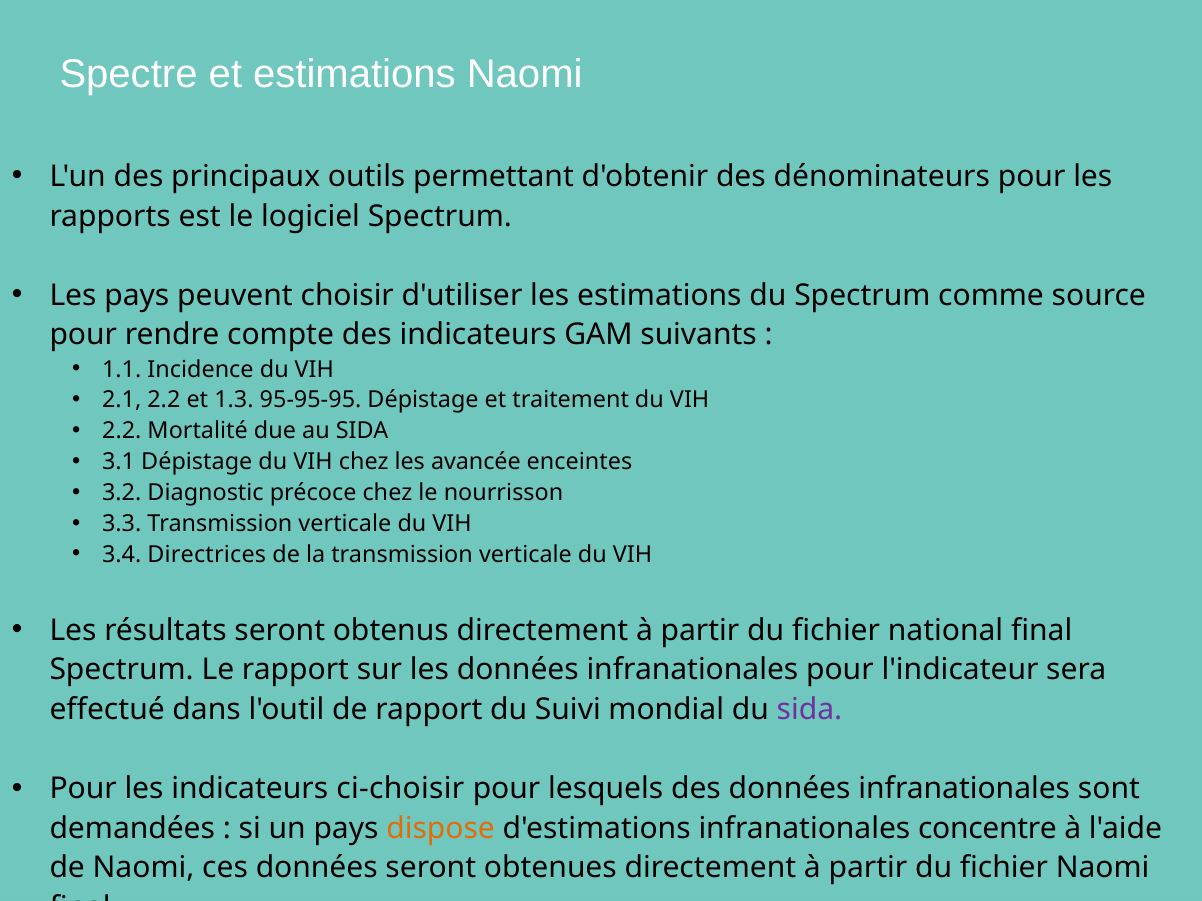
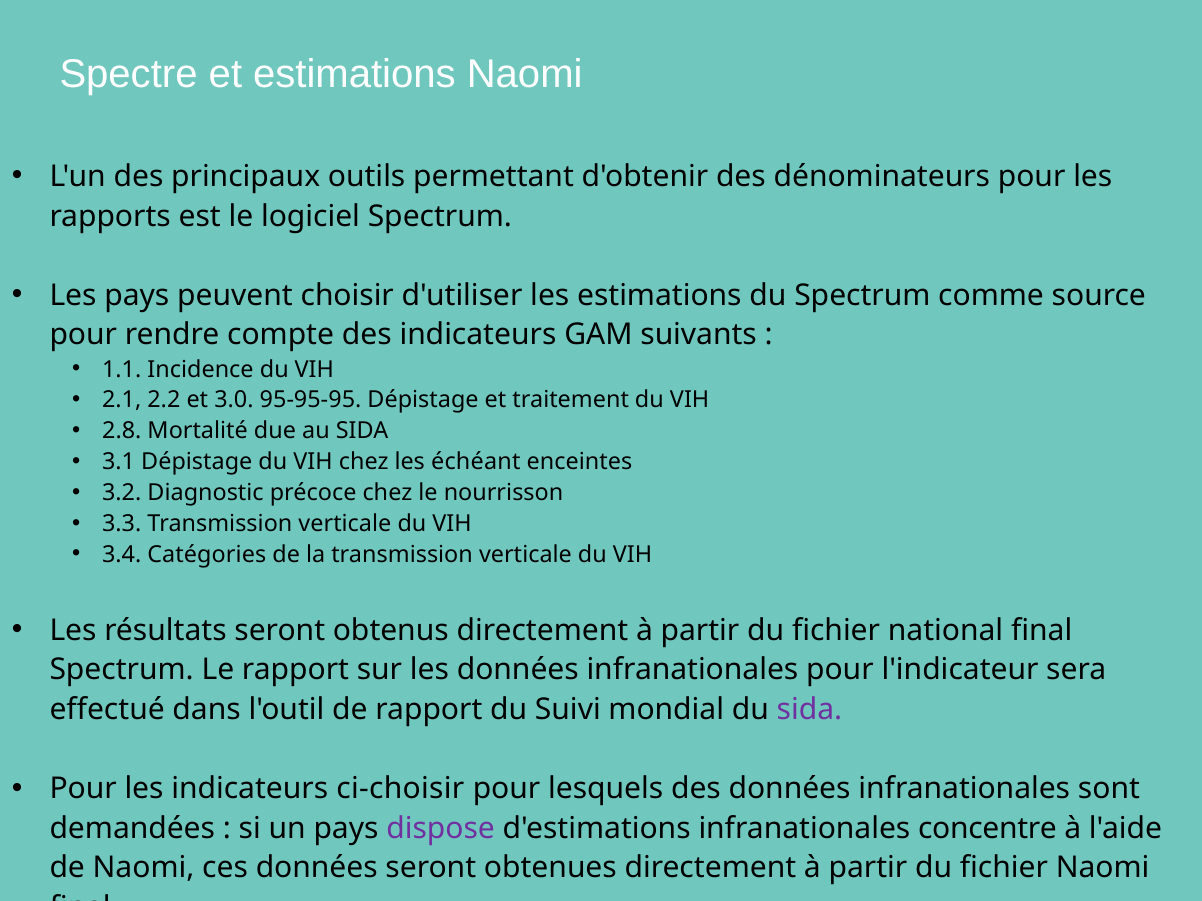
1.3: 1.3 -> 3.0 (234, 400)
2.2: 2.2 -> 2.8 (122, 431)
avancée: avancée -> échéant (476, 462)
Directrices: Directrices -> Catégories (207, 555)
dispose colour: orange -> purple (441, 829)
